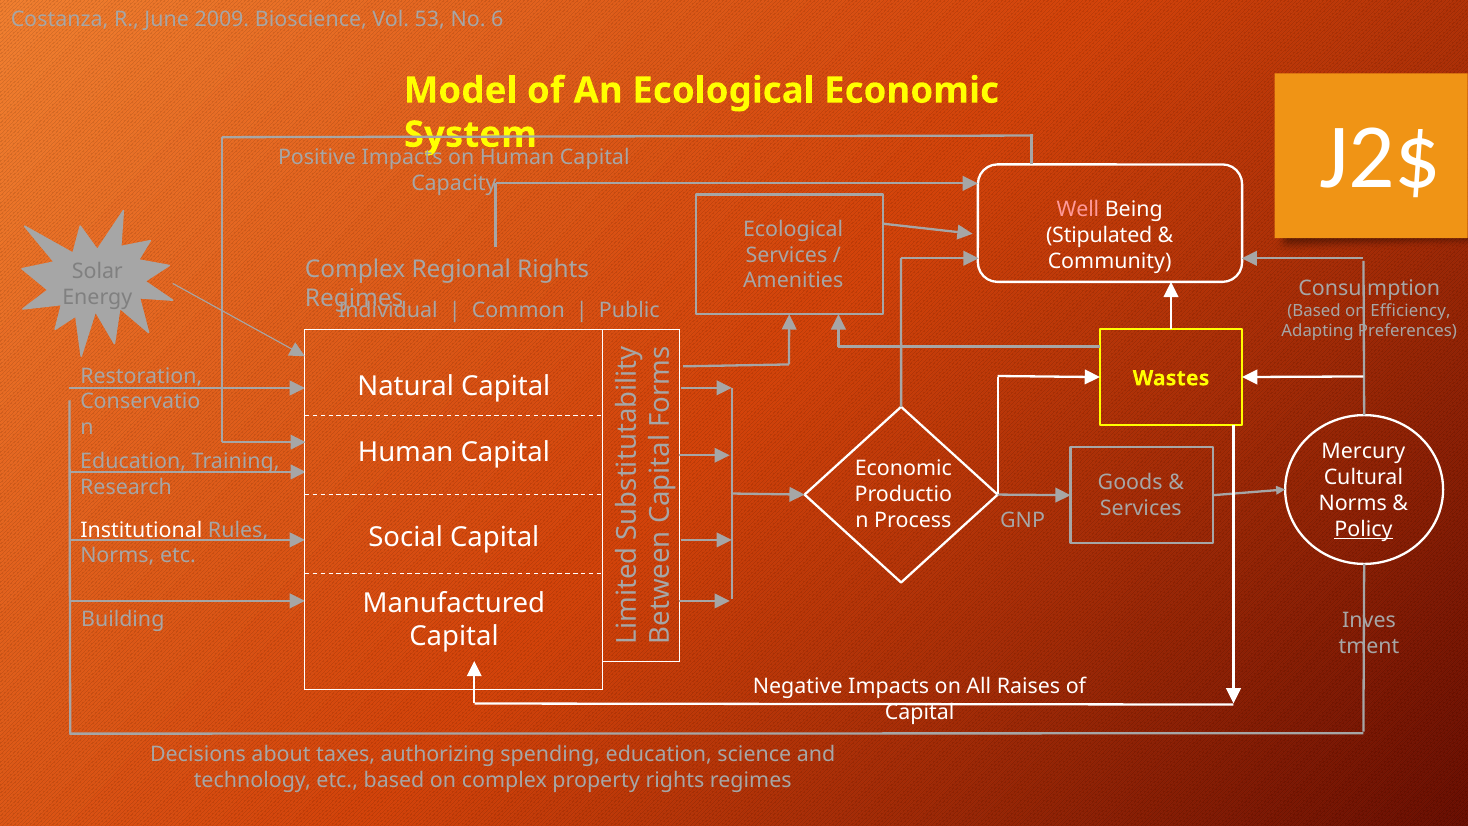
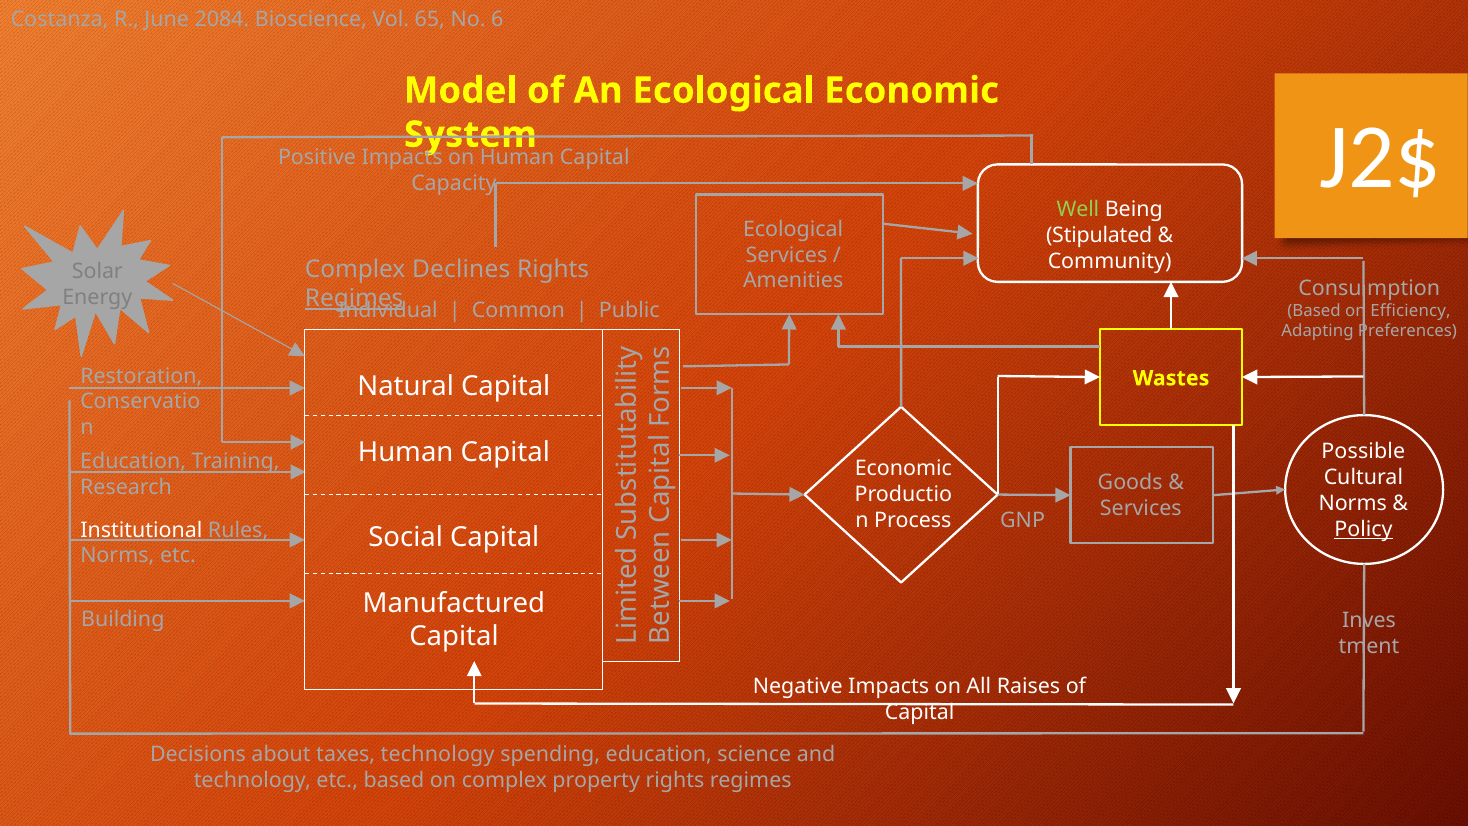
2009: 2009 -> 2084 (222, 20)
53: 53 -> 65 (430, 20)
Well colour: pink -> light green (1078, 209)
Regional: Regional -> Declines (461, 269)
Regimes underline: none -> present (354, 298)
Mercury: Mercury -> Possible (1363, 452)
taxes authorizing: authorizing -> technology (438, 755)
